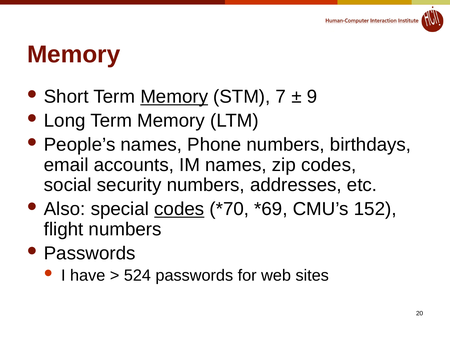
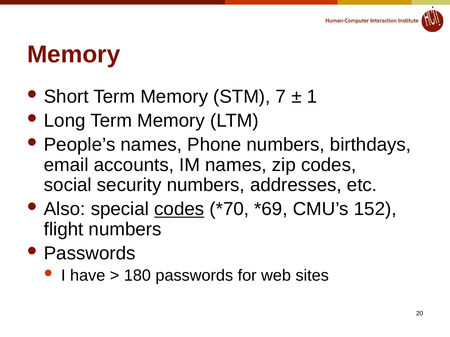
Memory underline: present -> none (174, 97)
9: 9 -> 1 (312, 97)
524: 524 -> 180 (137, 276)
